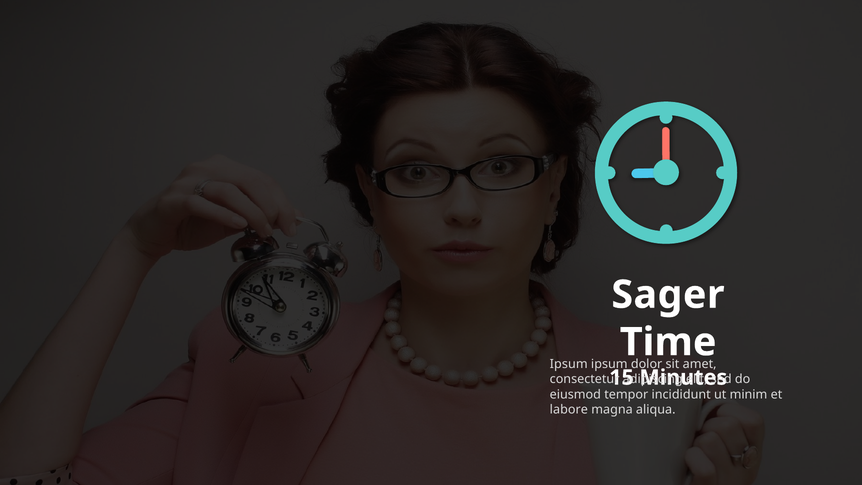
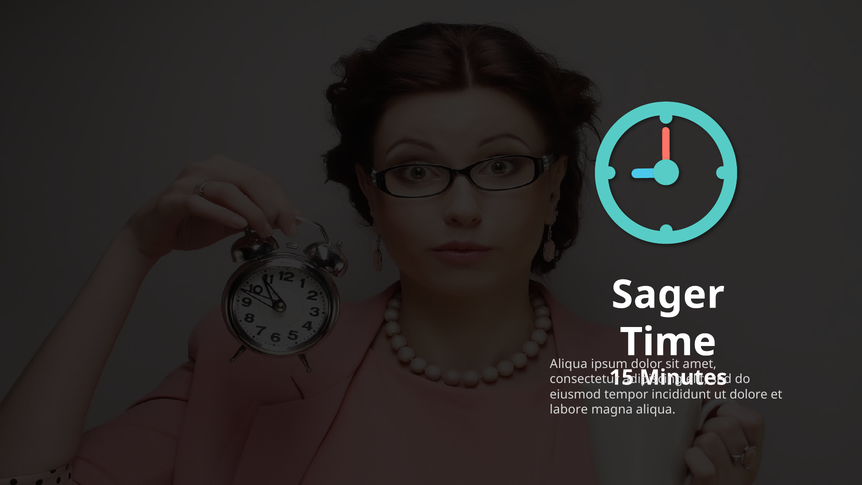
Ipsum: Ipsum -> Aliqua (569, 364)
minim: minim -> dolore (749, 394)
